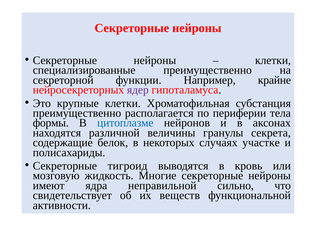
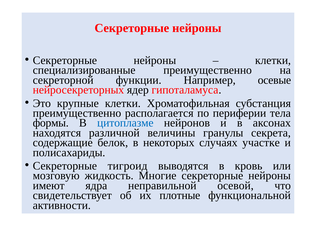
крайне: крайне -> осевые (274, 80)
ядер colour: purple -> black (138, 90)
сильно: сильно -> осевой (235, 186)
веществ: веществ -> плотные (180, 195)
